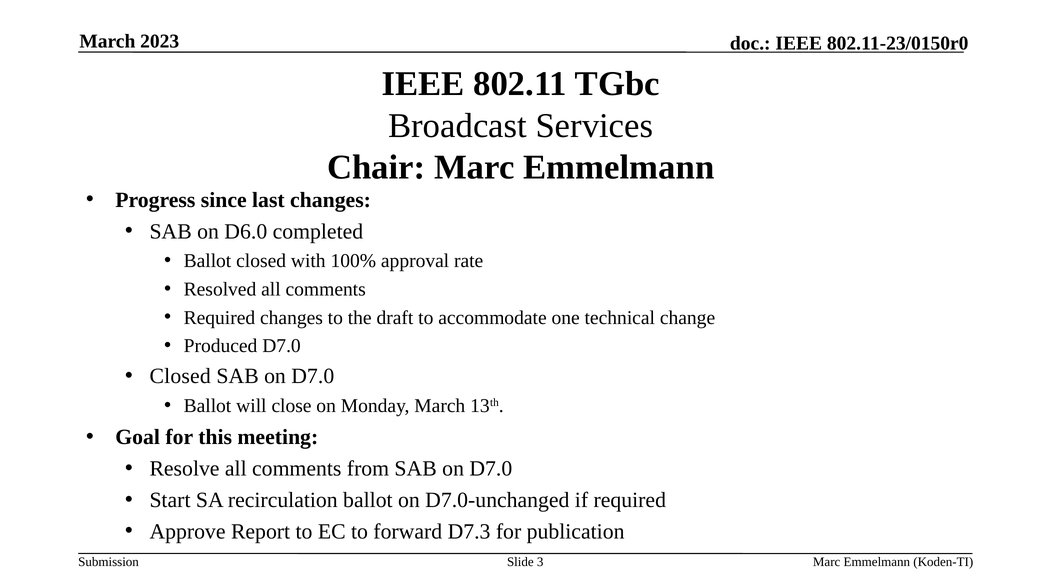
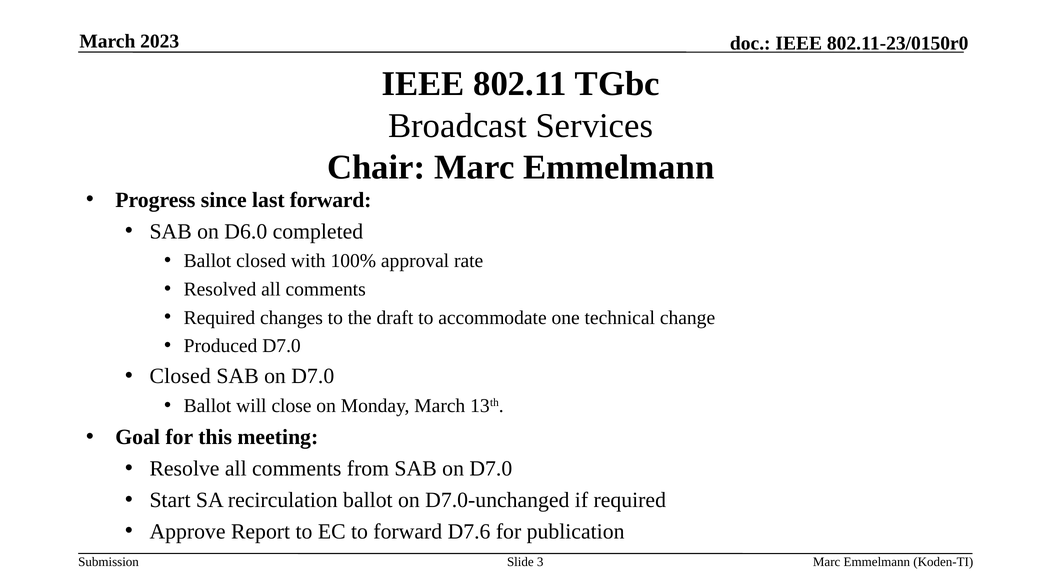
last changes: changes -> forward (331, 200)
D7.3: D7.3 -> D7.6 (469, 532)
